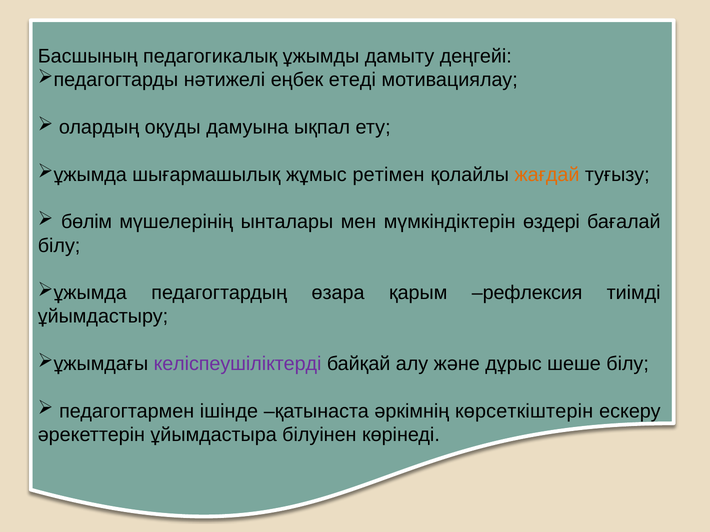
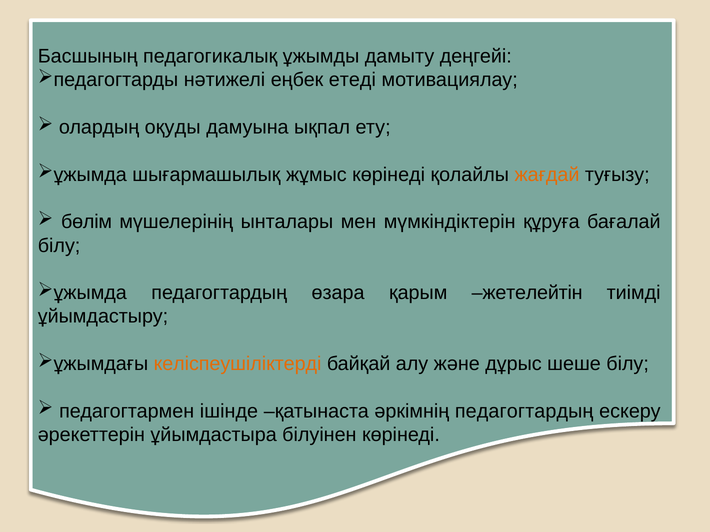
жұмыс ретімен: ретімен -> көрінеді (389, 175)
өздері: өздері -> құруға (551, 222)
рефлексия: рефлексия -> жетелейтін (527, 293)
келіспеушіліктерді colour: purple -> orange (238, 364)
əркімнің көрсеткіштерін: көрсеткіштерін -> педагогтардың (524, 411)
